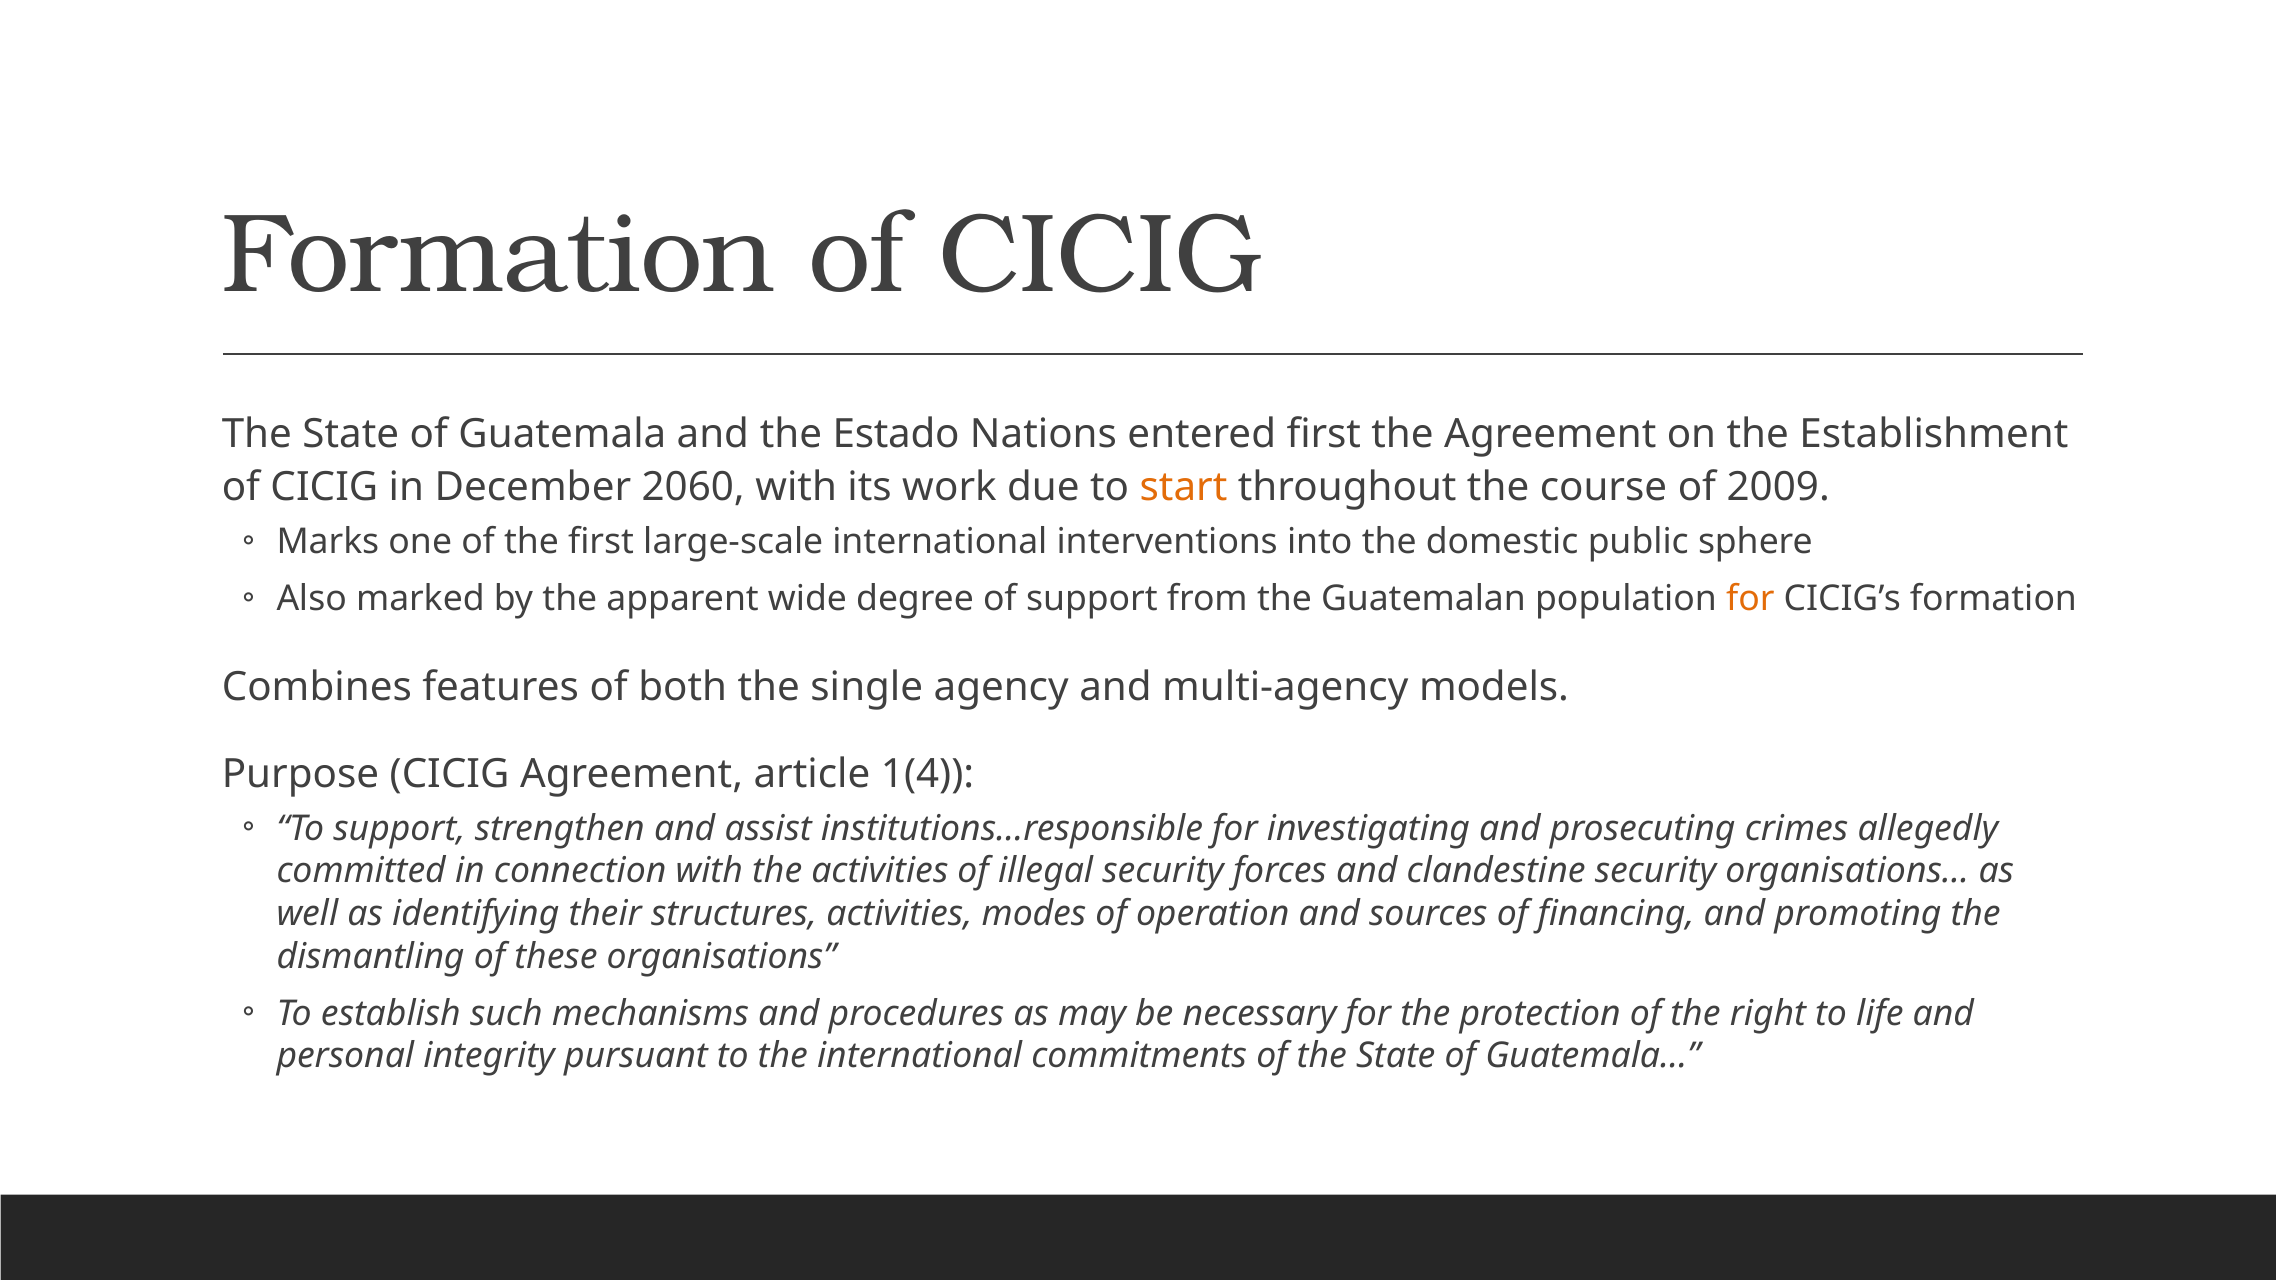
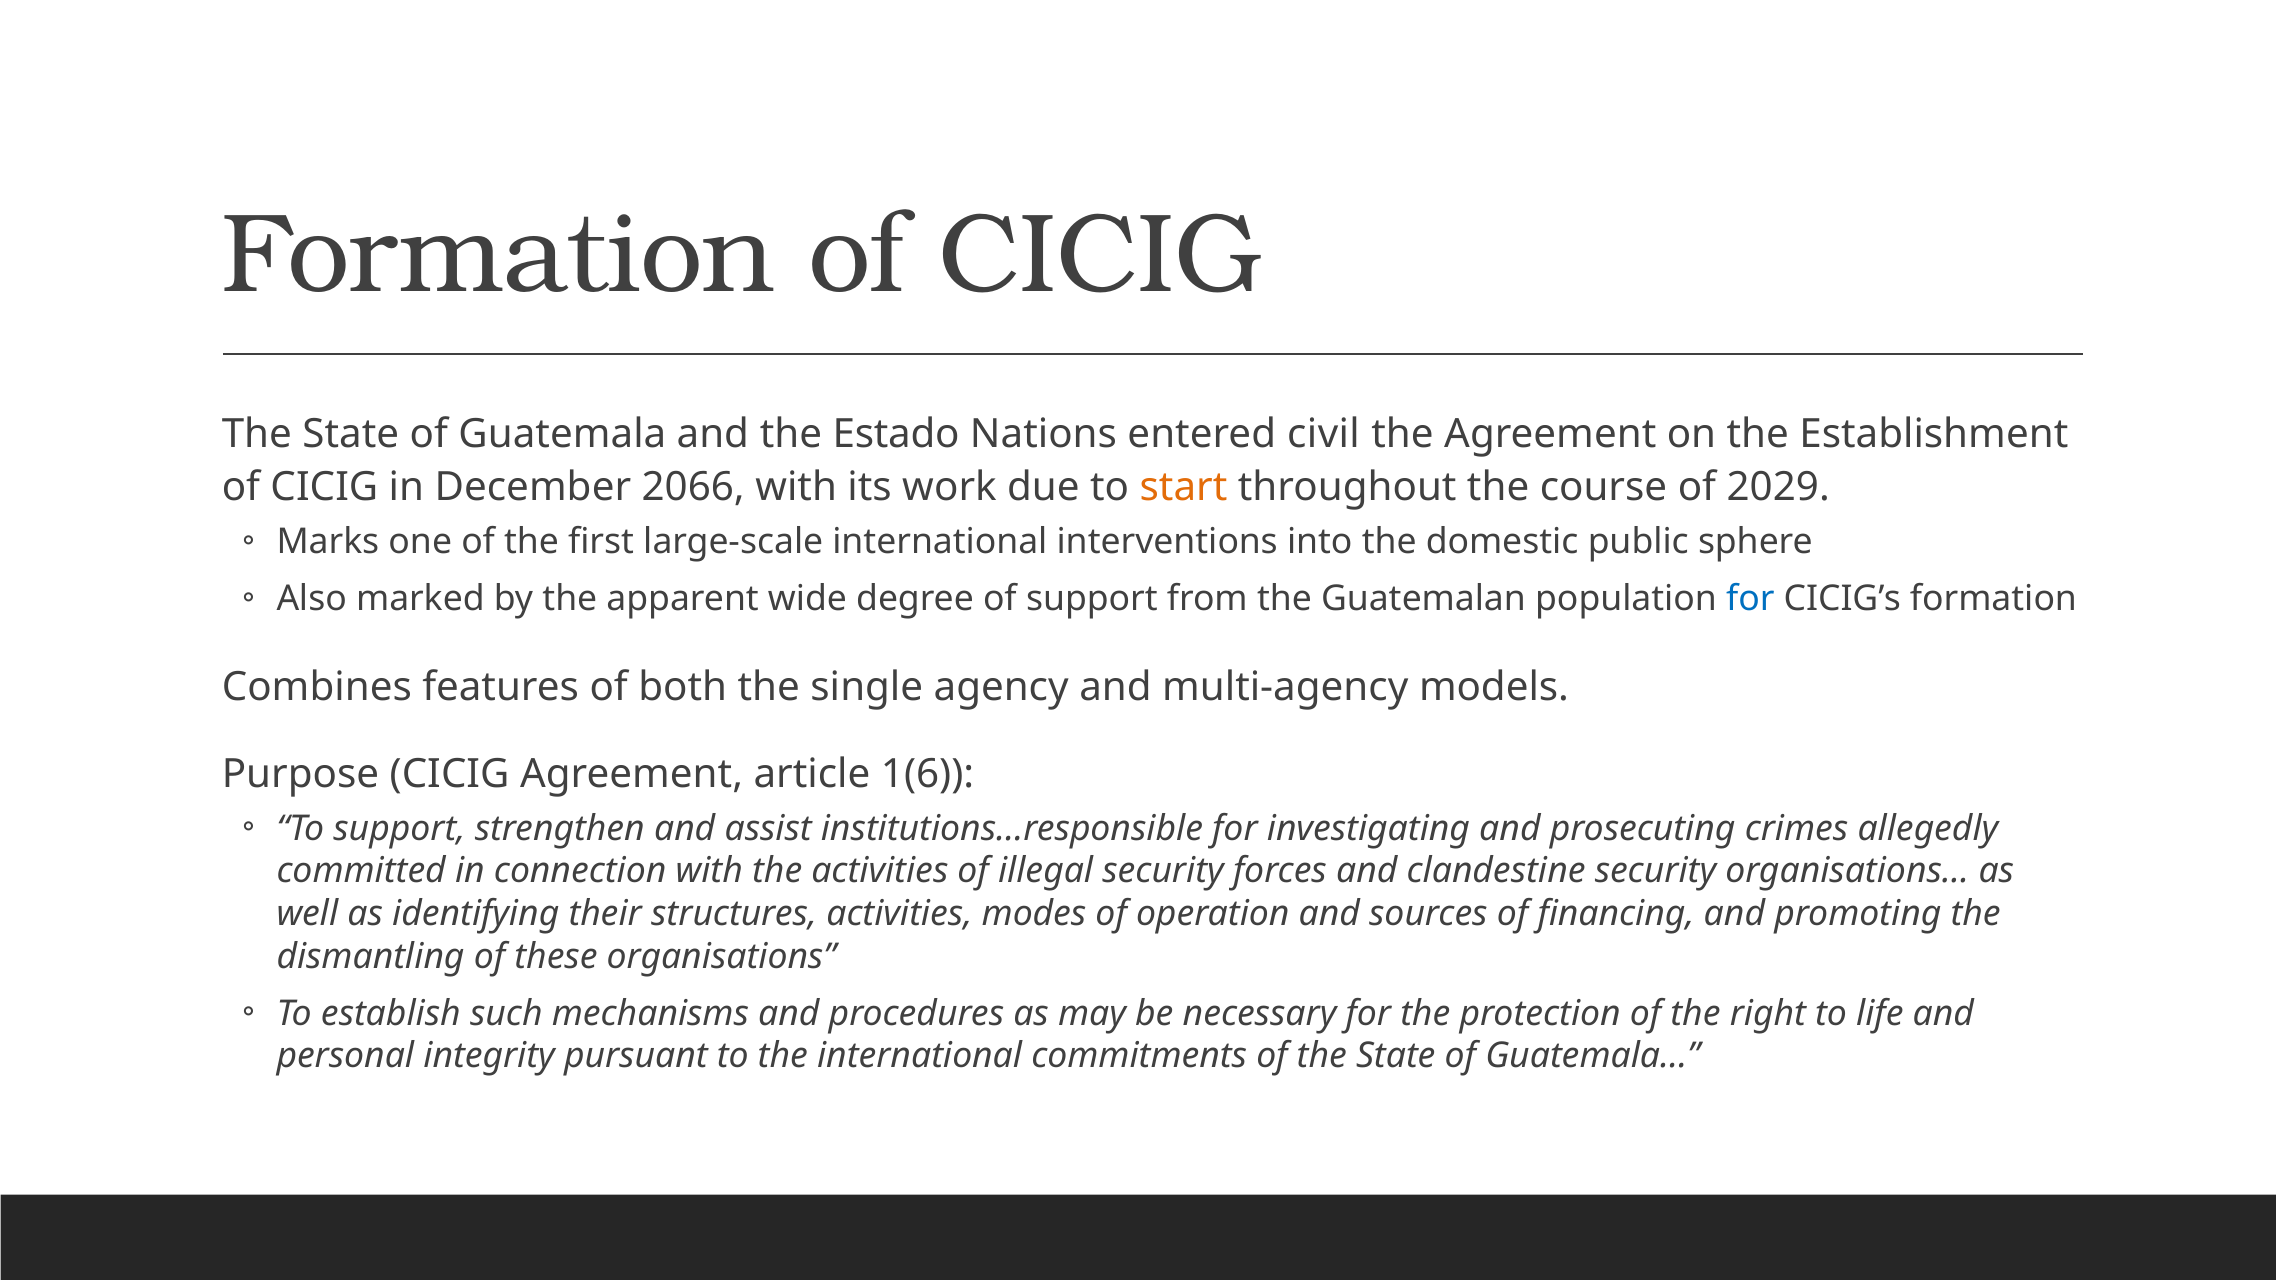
entered first: first -> civil (1324, 434)
2060: 2060 -> 2066 (693, 487)
2009: 2009 -> 2029 (1778, 487)
for colour: orange -> blue (1750, 599)
1(4: 1(4 -> 1(6 (928, 774)
